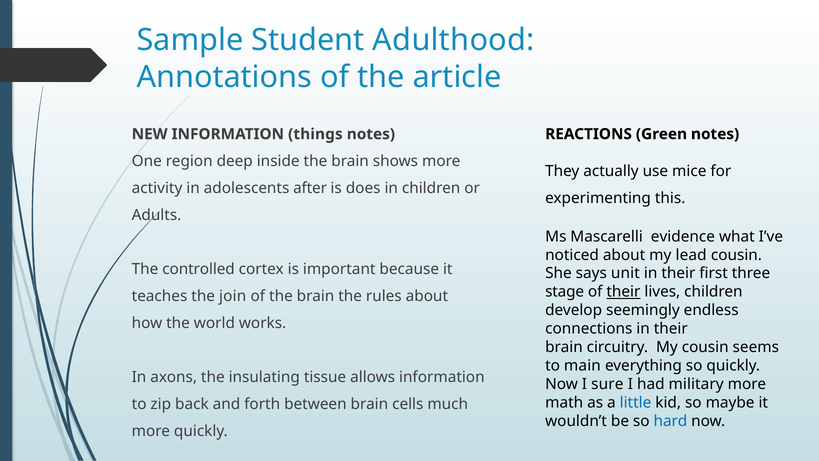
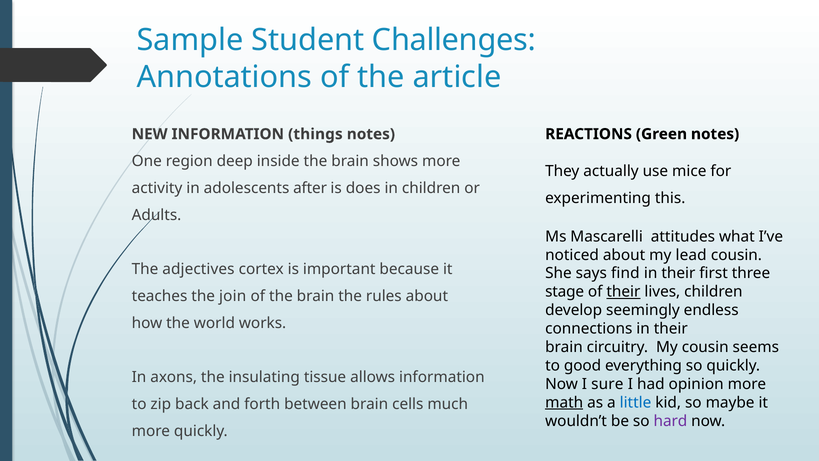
Adulthood: Adulthood -> Challenges (454, 40)
evidence: evidence -> attitudes (683, 236)
controlled: controlled -> adjectives (198, 269)
unit: unit -> find (625, 273)
main: main -> good (583, 365)
military: military -> opinion (696, 384)
math underline: none -> present (564, 402)
hard colour: blue -> purple (670, 421)
